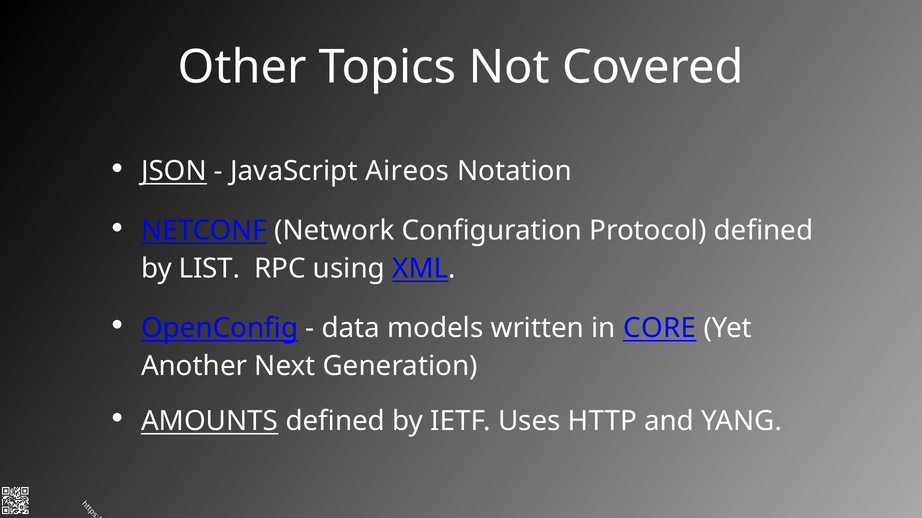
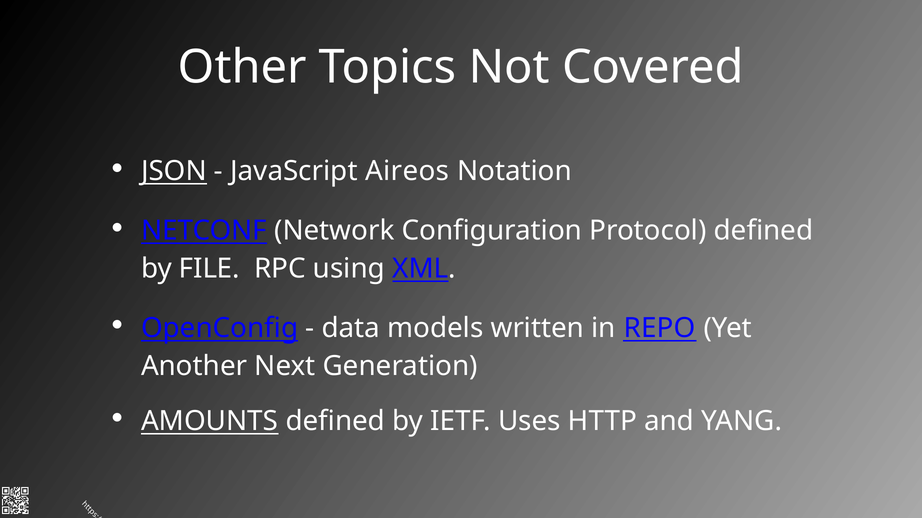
LIST: LIST -> FILE (209, 269)
CORE: CORE -> REPO (660, 329)
